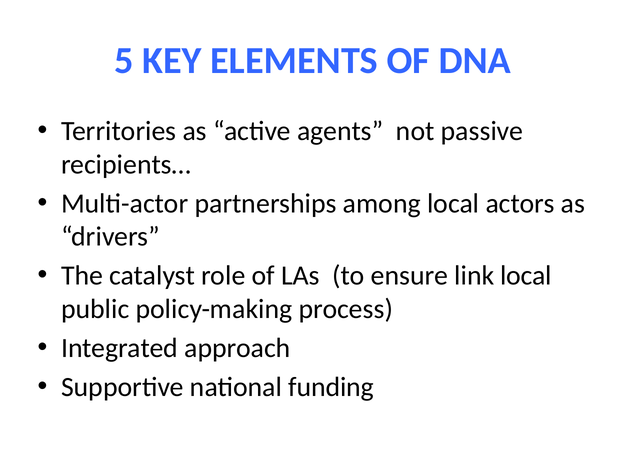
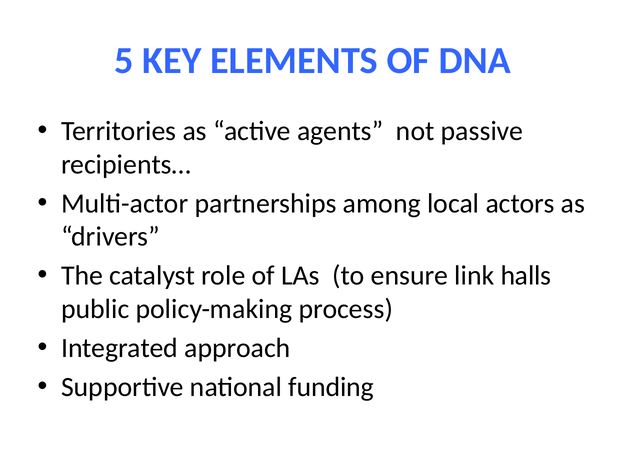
link local: local -> halls (526, 276)
